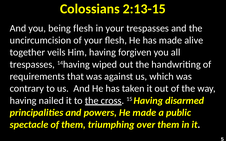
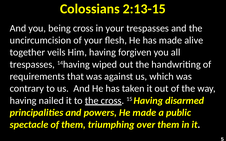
being flesh: flesh -> cross (83, 28)
